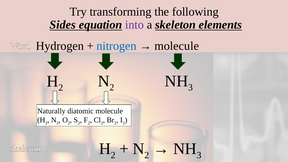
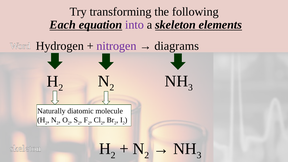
Sides: Sides -> Each (63, 25)
nitrogen colour: blue -> purple (117, 46)
molecule: molecule -> diagrams (177, 46)
